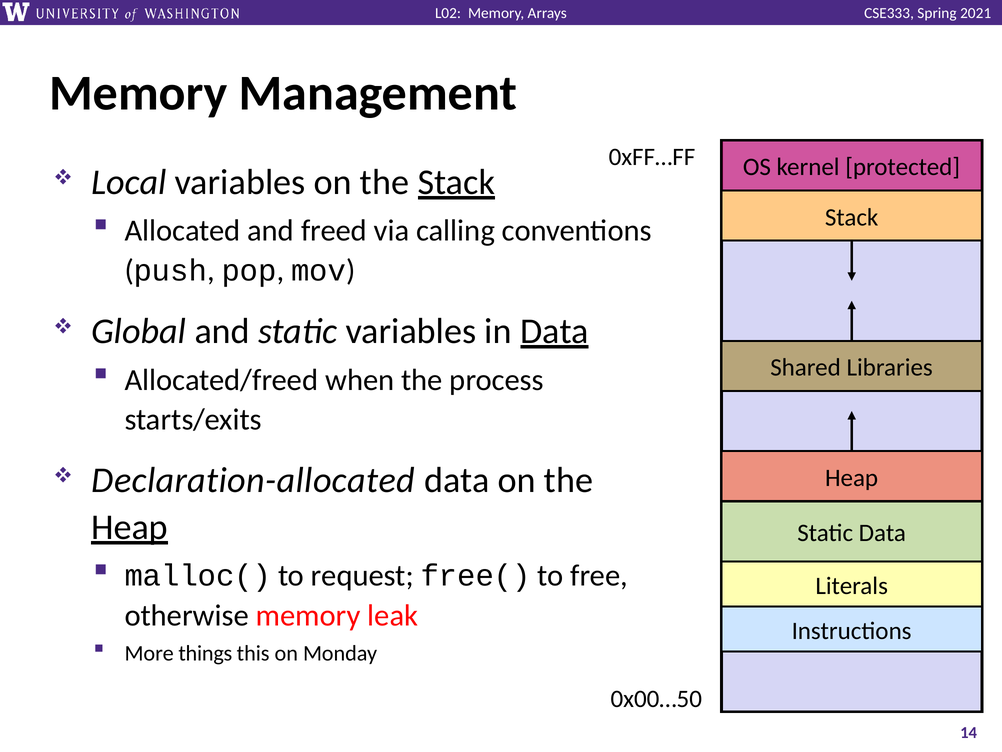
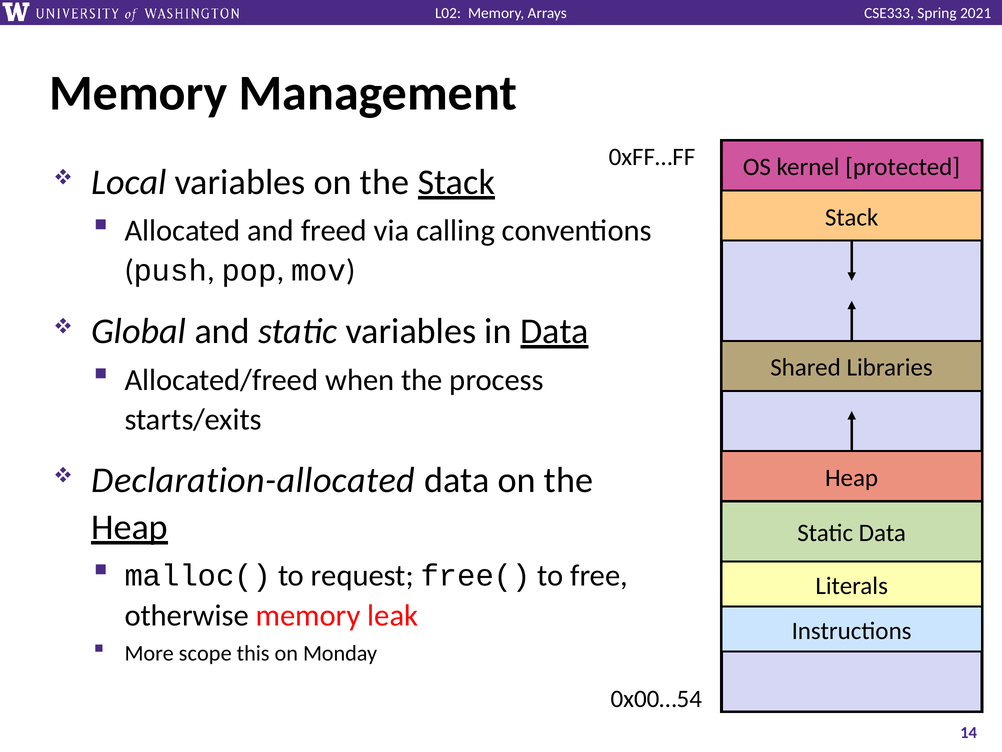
things: things -> scope (205, 653)
0x00…50: 0x00…50 -> 0x00…54 (656, 698)
